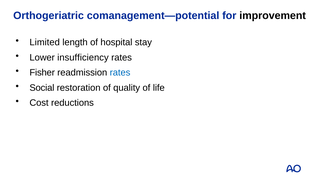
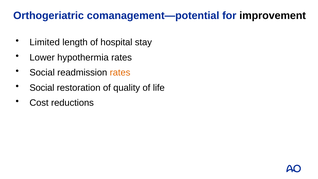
insufficiency: insufficiency -> hypothermia (83, 57)
Fisher: Fisher -> Social (42, 73)
rates colour: blue -> orange (120, 73)
